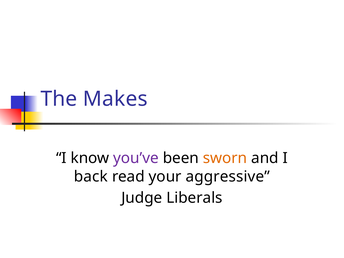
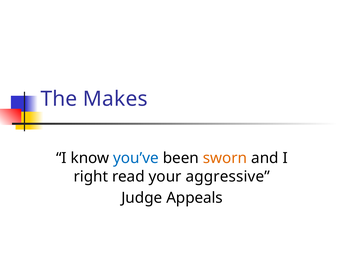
you’ve colour: purple -> blue (136, 158)
back: back -> right (91, 177)
Liberals: Liberals -> Appeals (194, 198)
